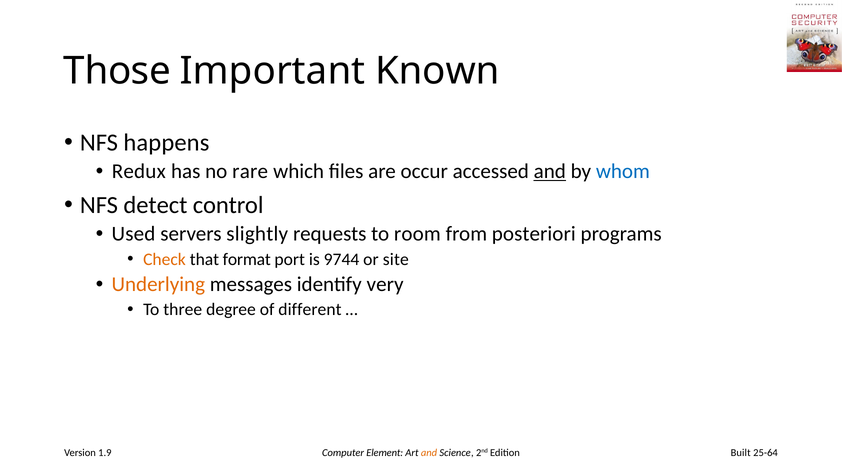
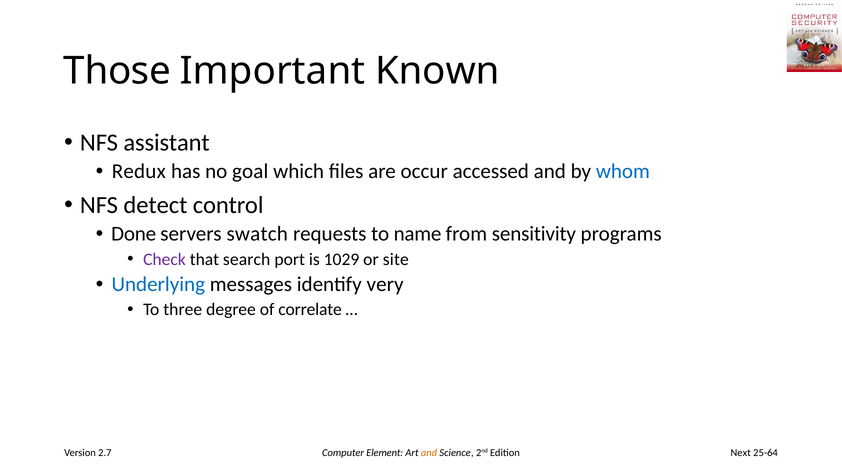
happens: happens -> assistant (167, 142)
rare: rare -> goal (250, 171)
and underline: present -> none (550, 171)
Used: Used -> Done (134, 234)
slightly: slightly -> swatch (257, 234)
room: room -> name (418, 234)
posteriori: posteriori -> sensitivity (534, 234)
Check colour: orange -> purple (164, 259)
format: format -> search (247, 259)
9744: 9744 -> 1029 (342, 259)
Underlying colour: orange -> blue (158, 284)
different: different -> correlate (310, 309)
1.9: 1.9 -> 2.7 (105, 452)
Built: Built -> Next (741, 452)
